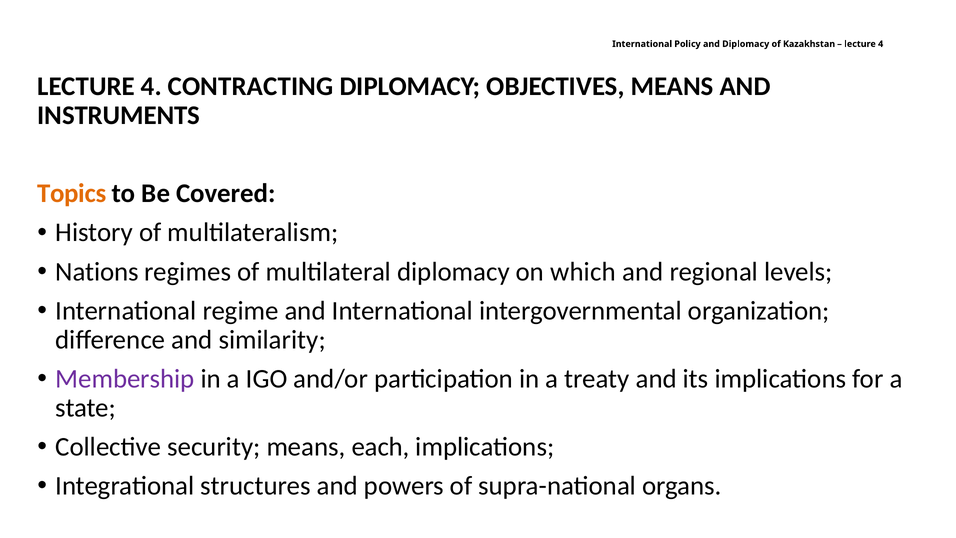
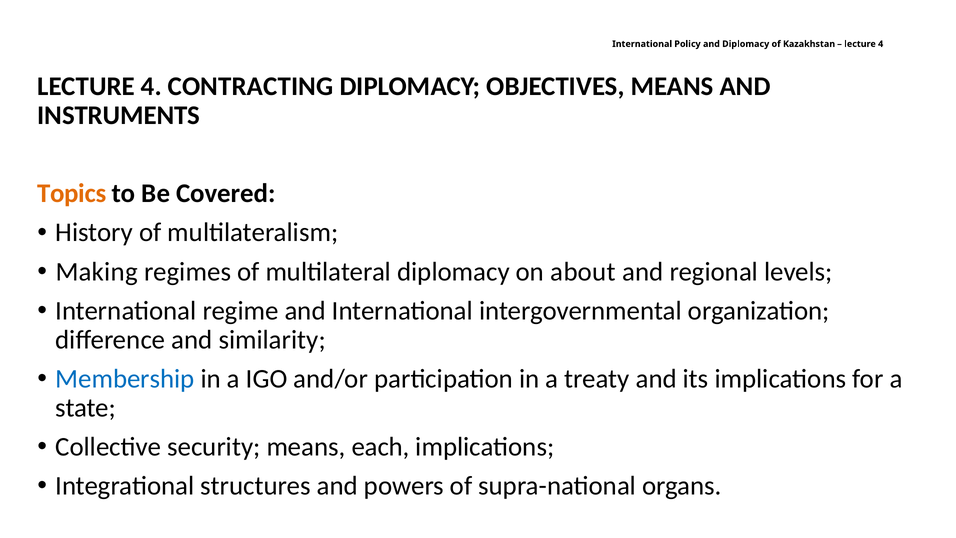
Nations: Nations -> Making (97, 272)
which: which -> about (583, 272)
Membership colour: purple -> blue (125, 379)
